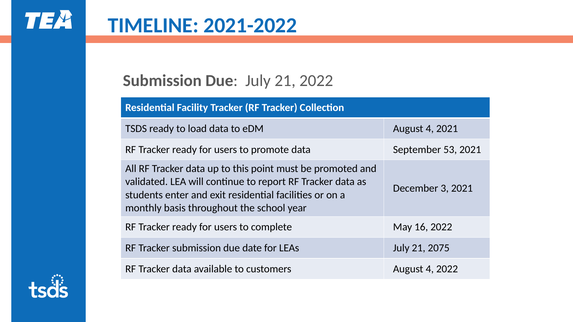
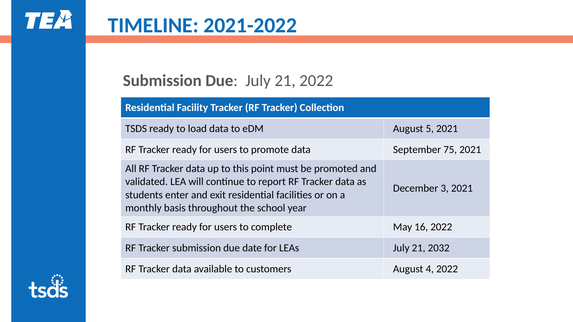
4: 4 -> 5 (430, 129)
53: 53 -> 75 (450, 150)
2075: 2075 -> 2032 (439, 248)
